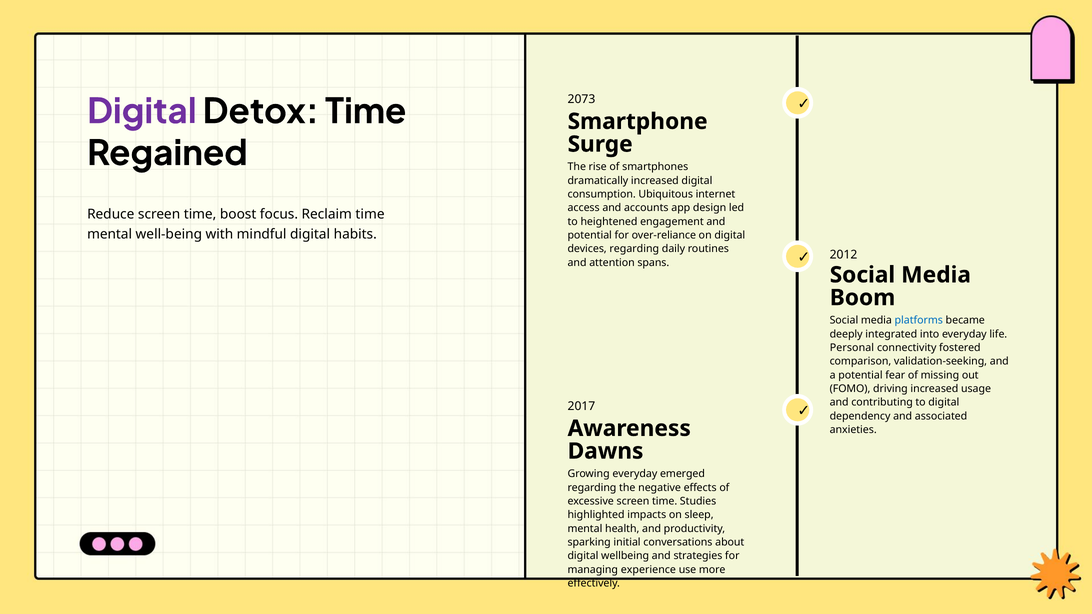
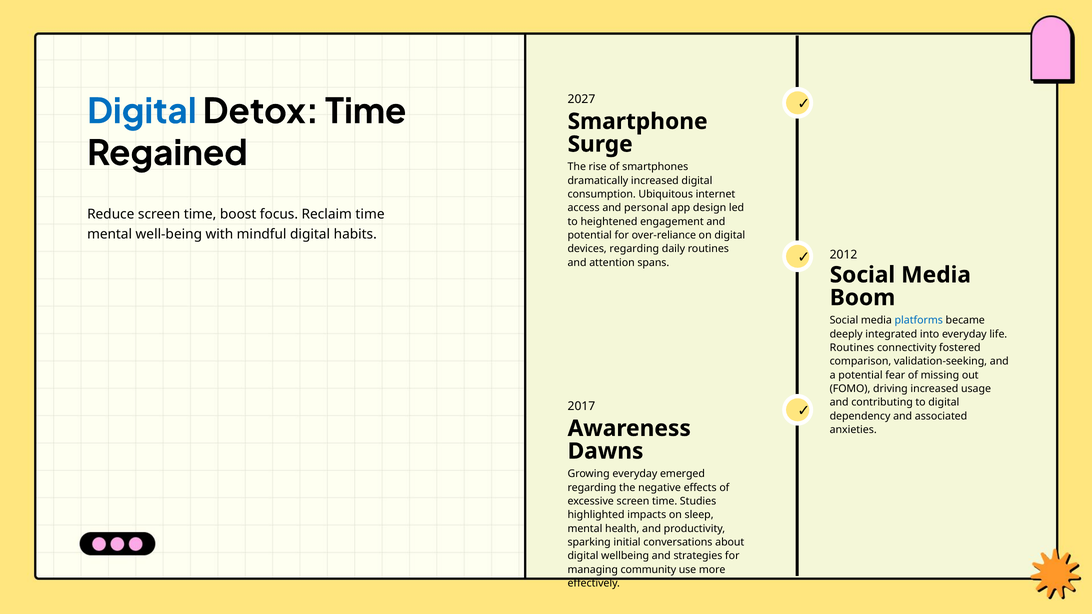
2073: 2073 -> 2027 (581, 99)
Digital colour: purple -> blue (142, 112)
accounts: accounts -> personal (646, 208)
Personal: Personal -> Routines (852, 348)
experience: experience -> community (648, 570)
